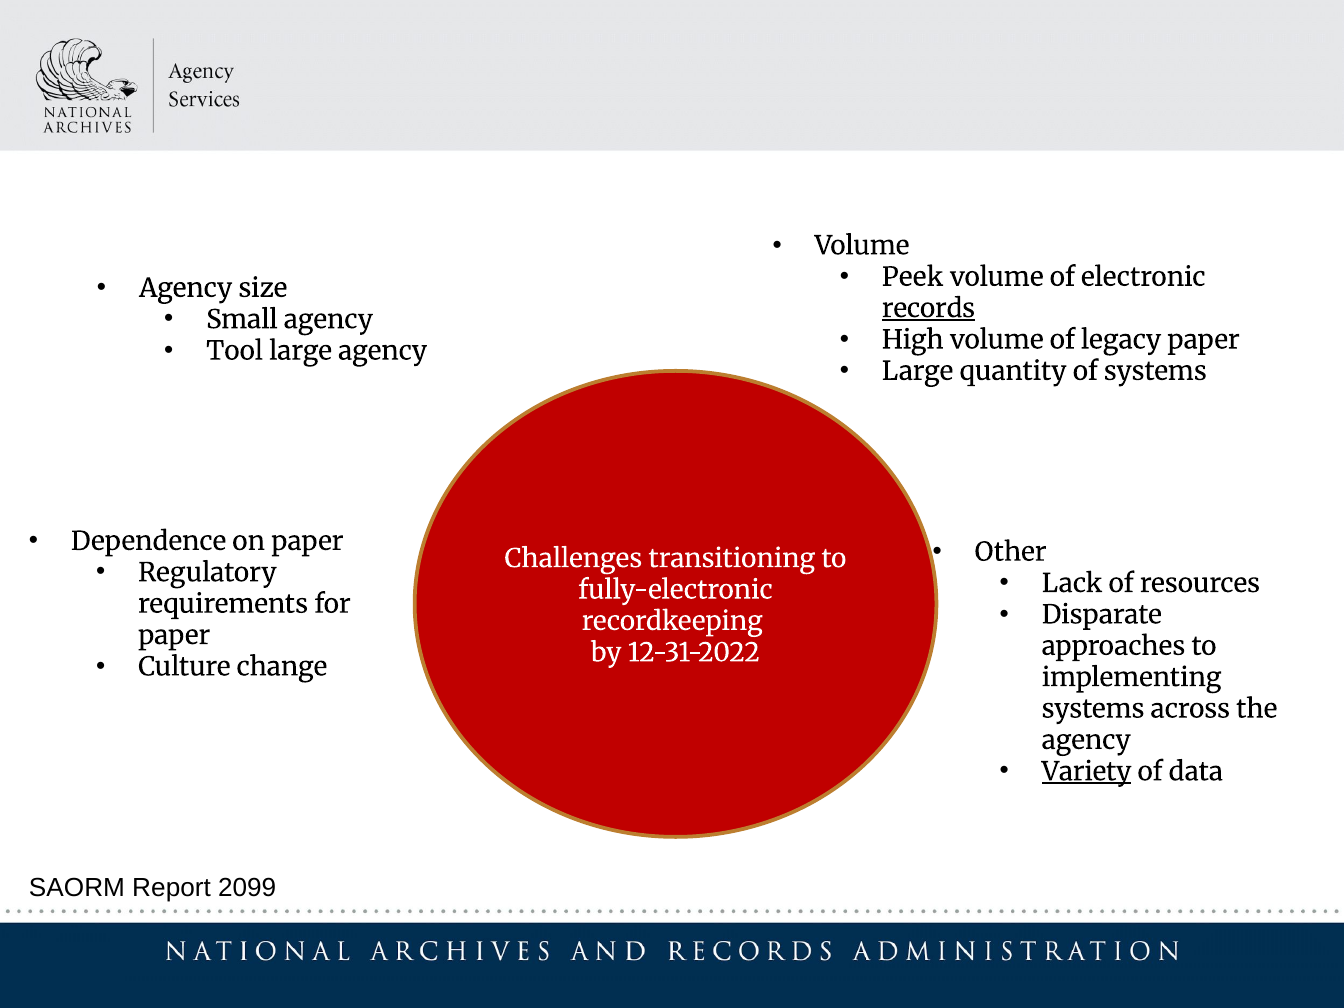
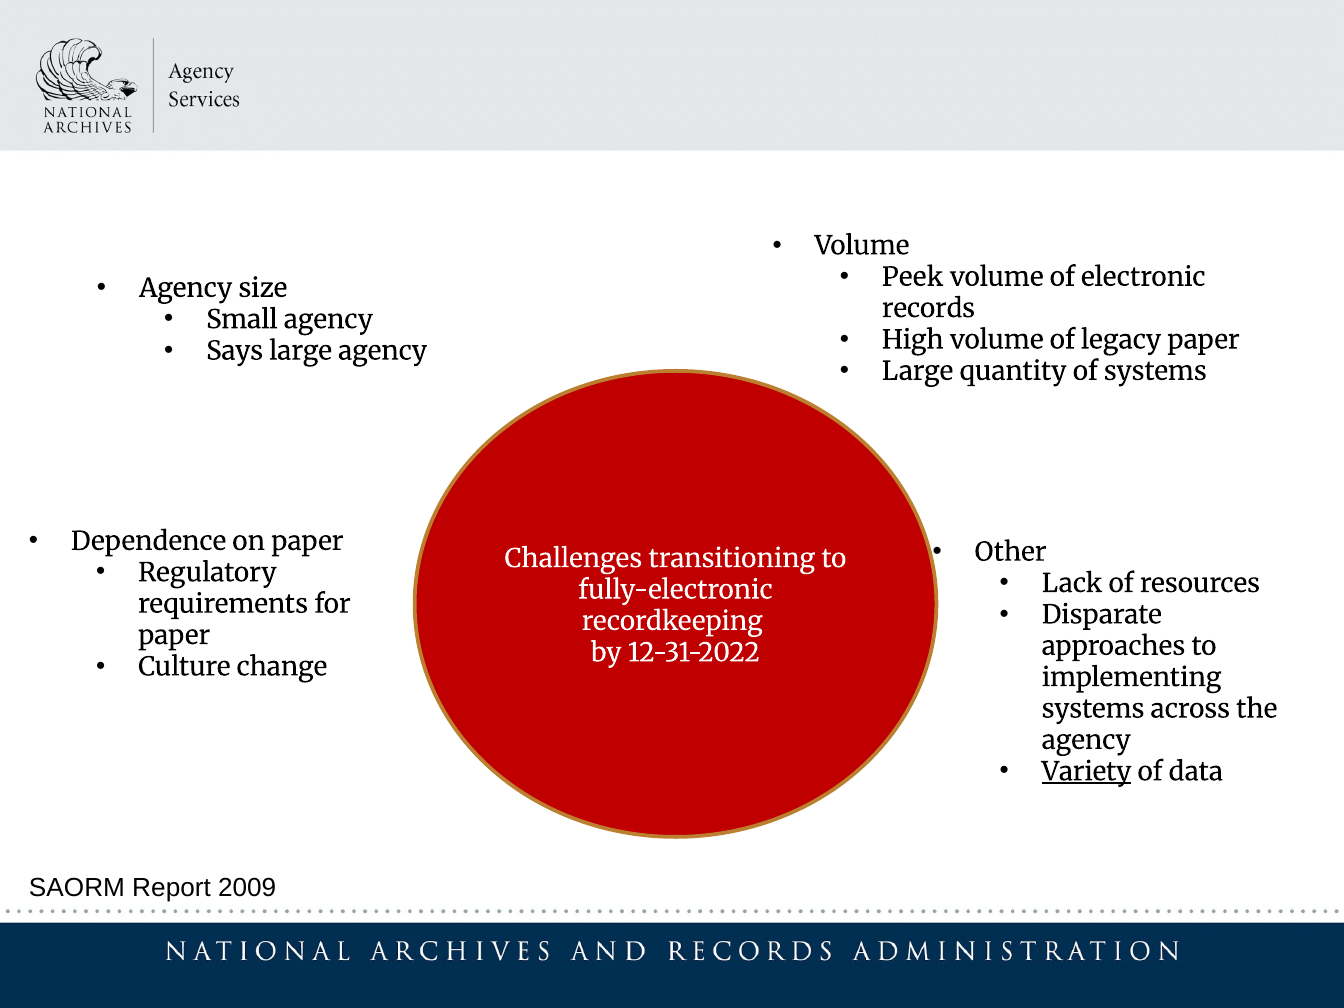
records underline: present -> none (928, 309)
Tool: Tool -> Says (235, 351)
2099: 2099 -> 2009 (247, 888)
